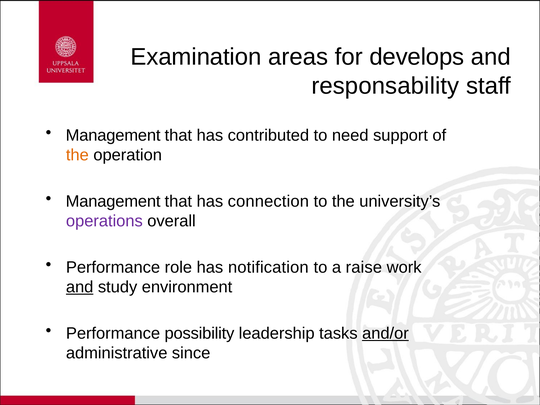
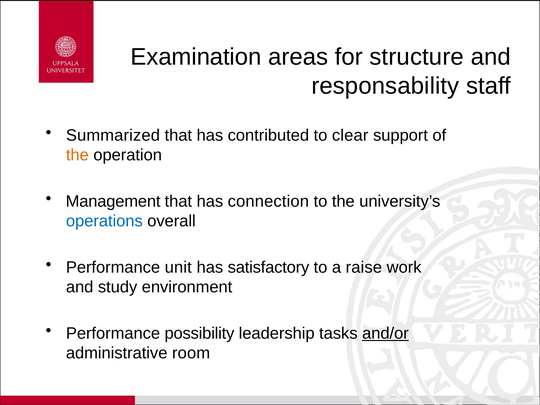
develops: develops -> structure (417, 57)
Management: Management -> Summarized (113, 135)
need: need -> clear (350, 135)
operations colour: purple -> blue (104, 221)
role: role -> unit (178, 267)
notification: notification -> satisfactory (269, 267)
and underline: present -> none (80, 287)
since: since -> room (191, 353)
